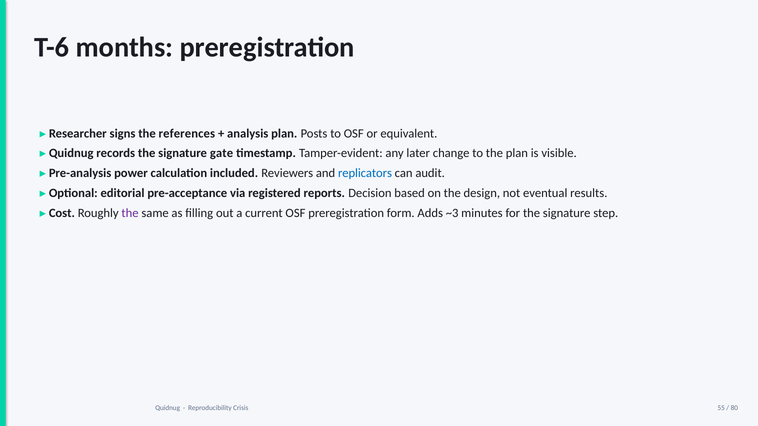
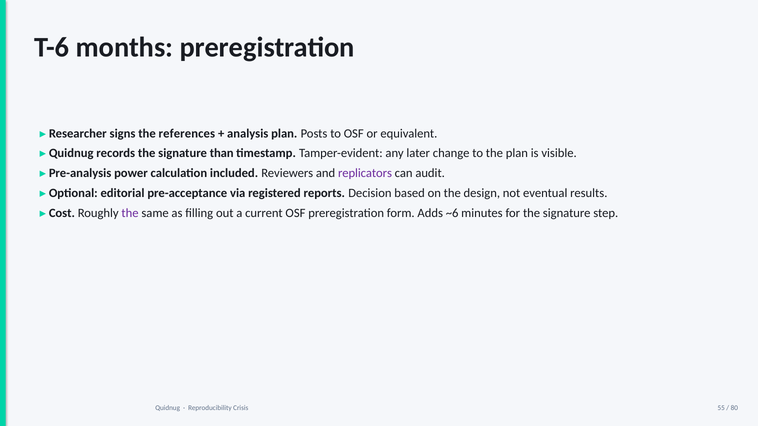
gate: gate -> than (222, 153)
replicators colour: blue -> purple (365, 173)
~3: ~3 -> ~6 (452, 213)
